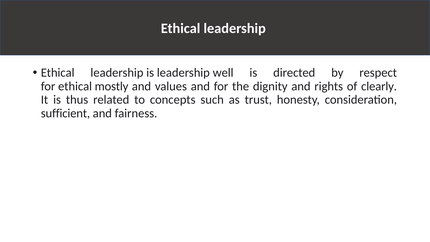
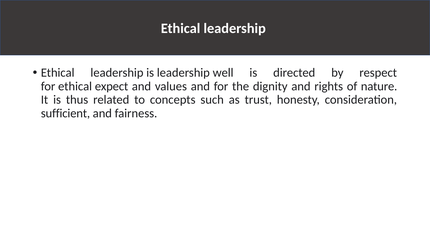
mostly: mostly -> expect (112, 86)
clearly: clearly -> nature (379, 86)
